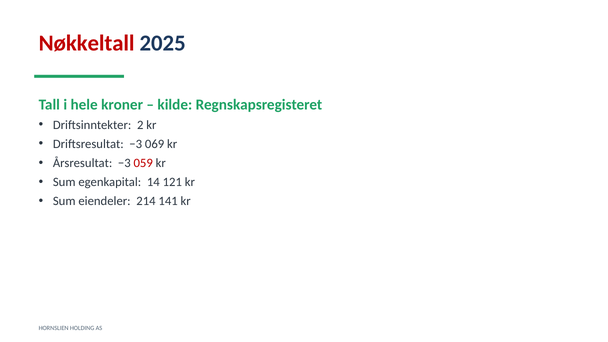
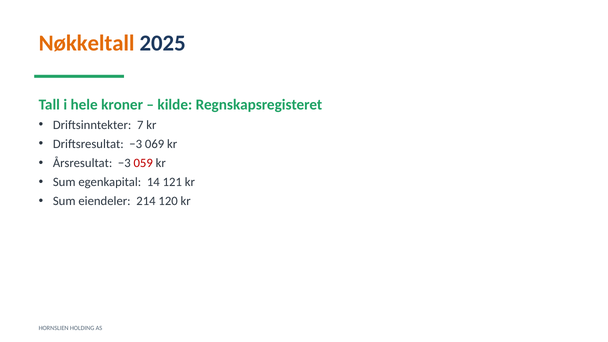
Nøkkeltall colour: red -> orange (87, 43)
2: 2 -> 7 (140, 125)
141: 141 -> 120 (168, 201)
